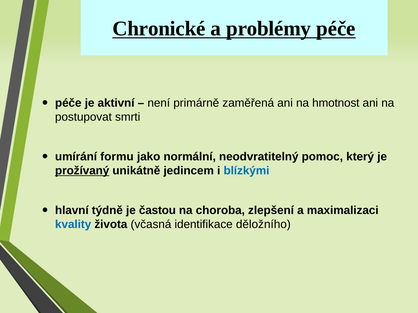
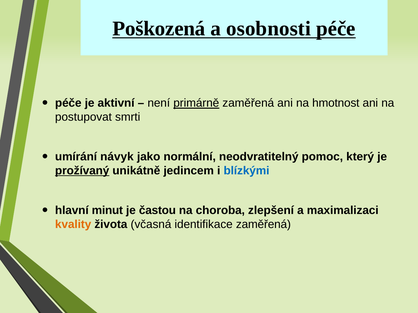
Chronické: Chronické -> Poškozená (159, 29)
problémy: problémy -> osobnosti (268, 29)
primárně underline: none -> present (196, 103)
formu: formu -> návyk (117, 157)
týdně: týdně -> minut (107, 211)
kvality colour: blue -> orange (73, 225)
identifikace děložního: děložního -> zaměřená (263, 225)
